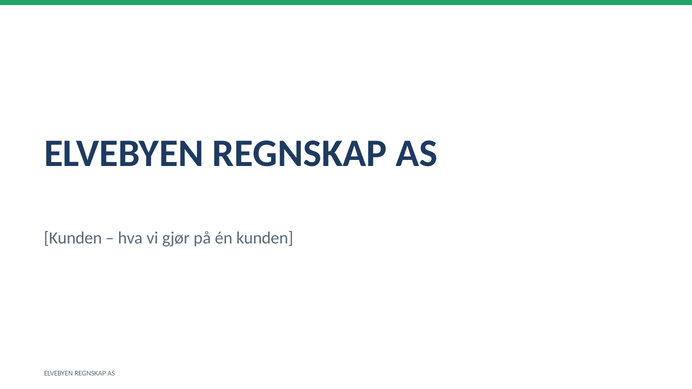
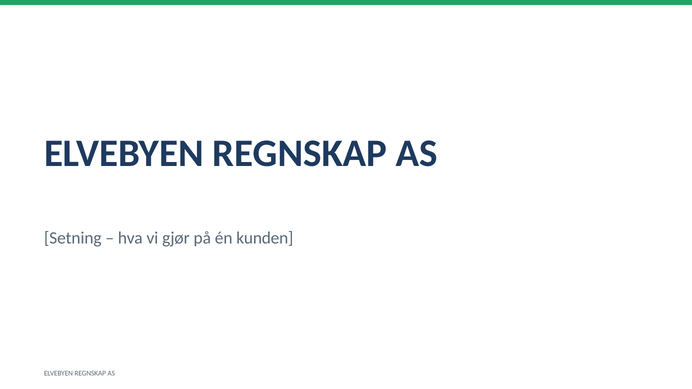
Kunden: Kunden -> Setning (73, 238)
